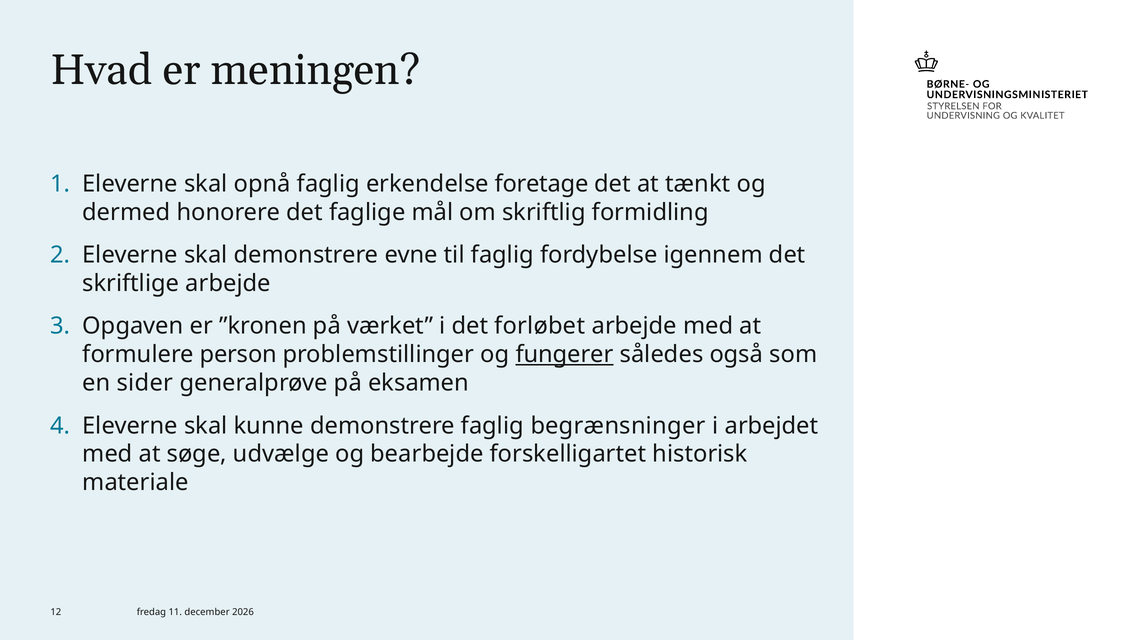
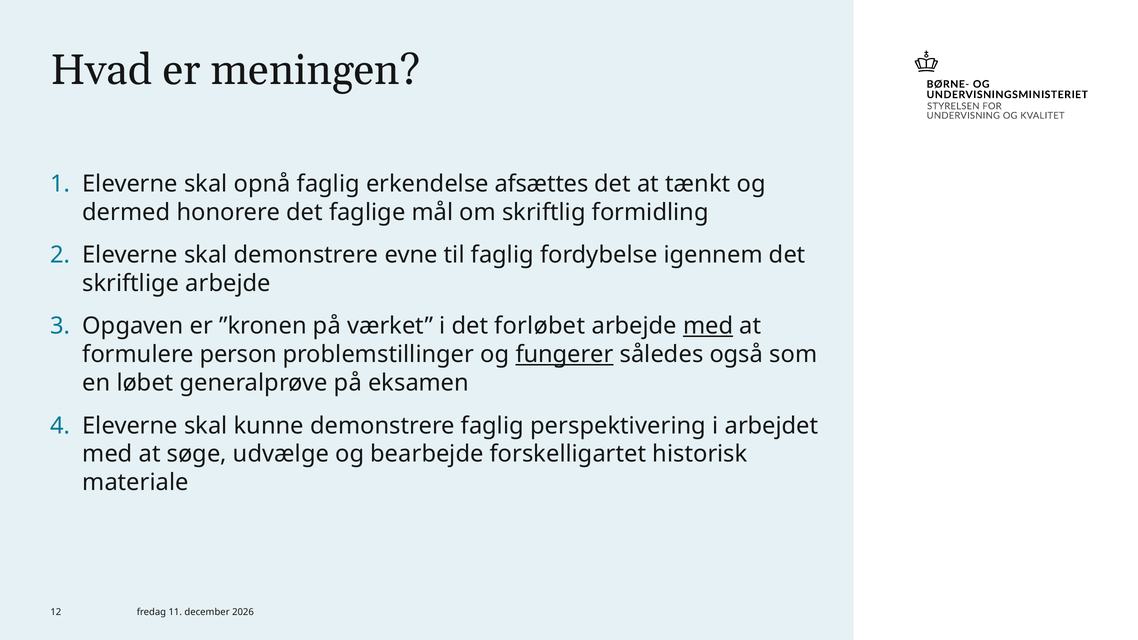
foretage: foretage -> afsættes (542, 184)
med underline: none -> present (708, 326)
sider: sider -> løbet (145, 383)
begrænsninger: begrænsninger -> perspektivering (618, 426)
